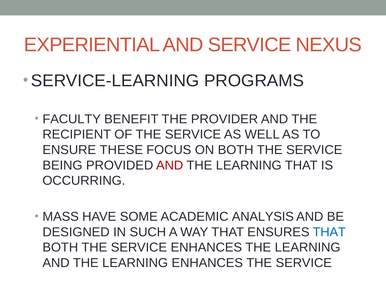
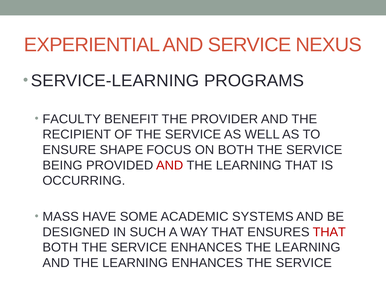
THESE: THESE -> SHAPE (121, 150)
ANALYSIS: ANALYSIS -> SYSTEMS (263, 217)
THAT colour: blue -> red (329, 232)
